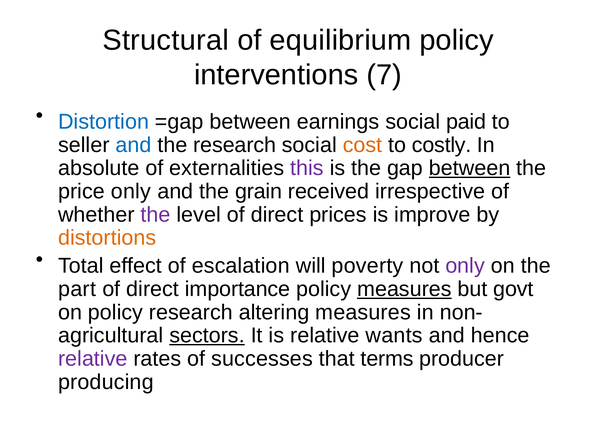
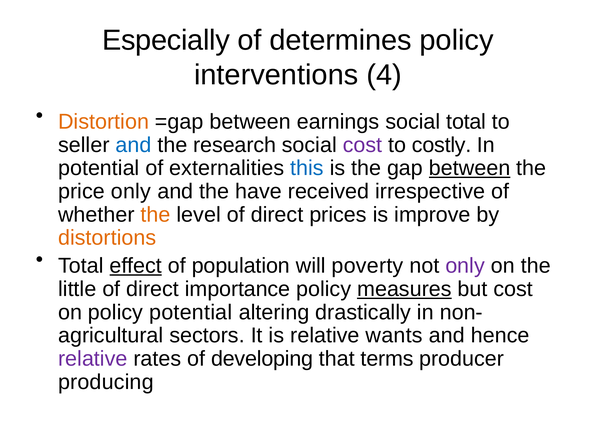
Structural: Structural -> Especially (166, 40)
equilibrium: equilibrium -> determines (341, 40)
7: 7 -> 4 (384, 75)
Distortion colour: blue -> orange (104, 122)
social paid: paid -> total (466, 122)
cost colour: orange -> purple (363, 145)
absolute: absolute -> potential (99, 168)
this colour: purple -> blue (307, 168)
grain: grain -> have (259, 191)
the colour: purple -> orange (156, 215)
effect underline: none -> present (136, 266)
escalation: escalation -> population (241, 266)
part: part -> little (77, 289)
but govt: govt -> cost (513, 289)
policy research: research -> potential (191, 312)
altering measures: measures -> drastically (363, 312)
sectors underline: present -> none (207, 336)
successes: successes -> developing (262, 359)
